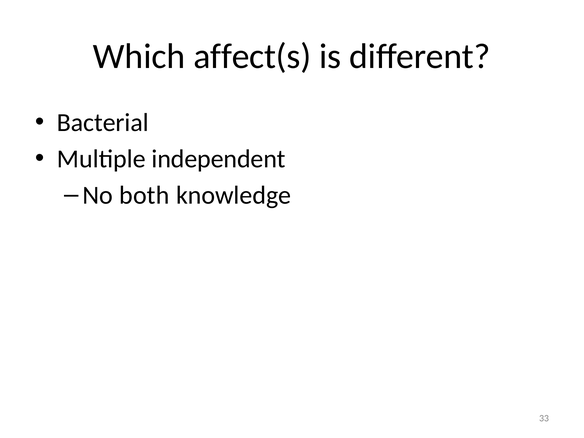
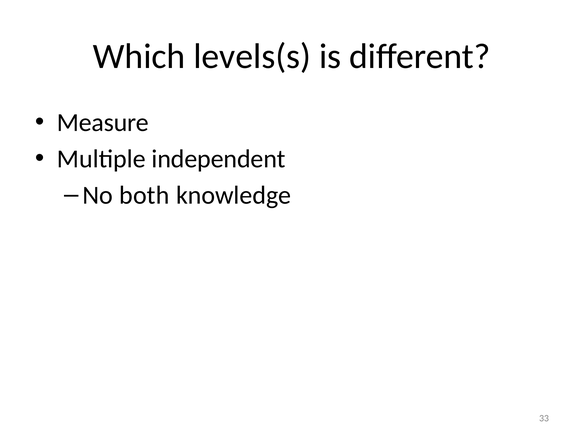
affect(s: affect(s -> levels(s (252, 57)
Bacterial: Bacterial -> Measure (103, 123)
